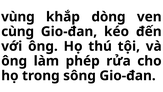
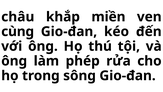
vùng: vùng -> châu (18, 17)
dòng: dòng -> miền (108, 17)
